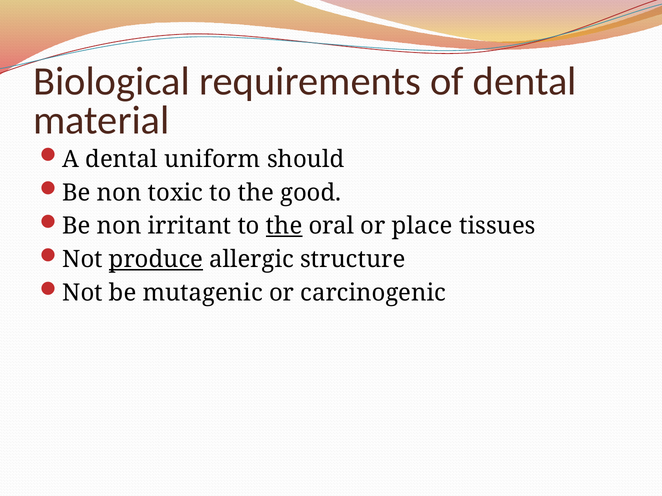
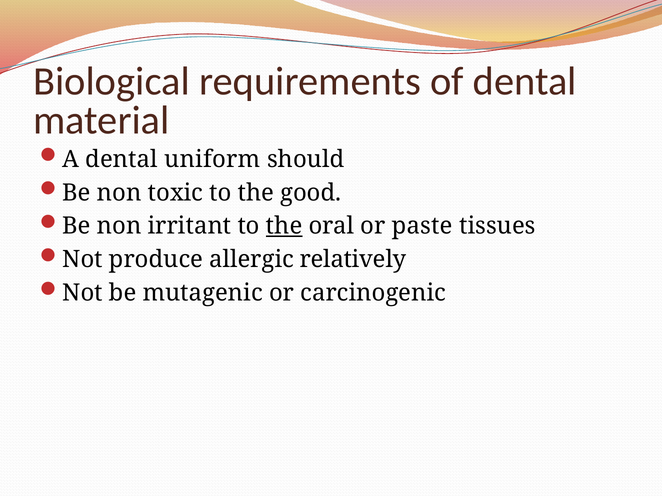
place: place -> paste (422, 226)
produce underline: present -> none (156, 260)
structure: structure -> relatively (353, 260)
